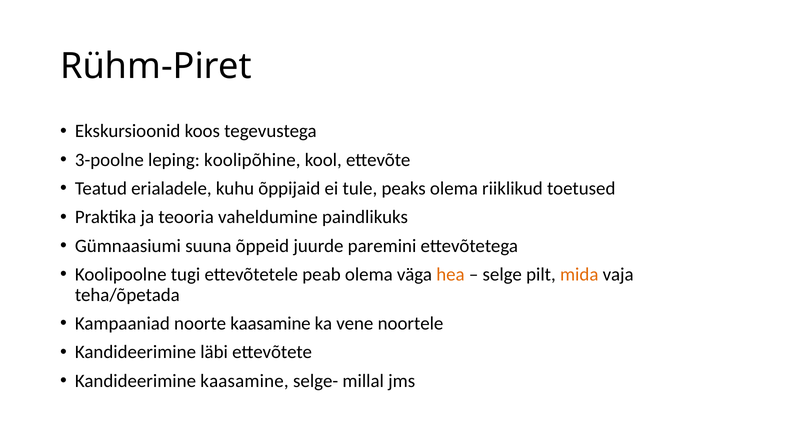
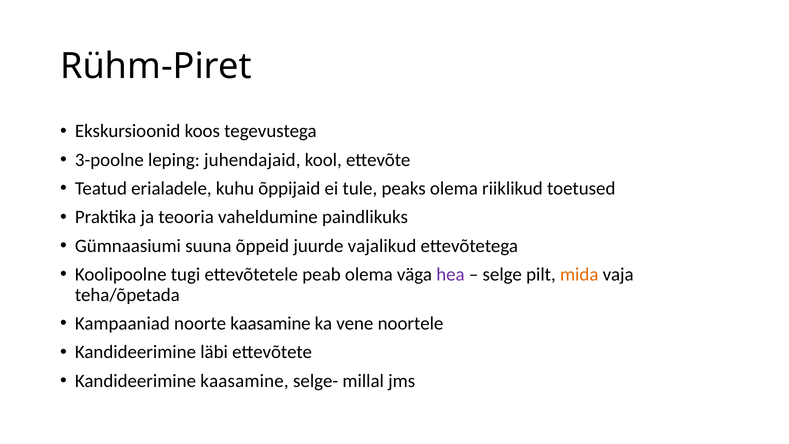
koolipõhine: koolipõhine -> juhendajaid (252, 160)
paremini: paremini -> vajalikud (382, 246)
hea colour: orange -> purple (450, 274)
